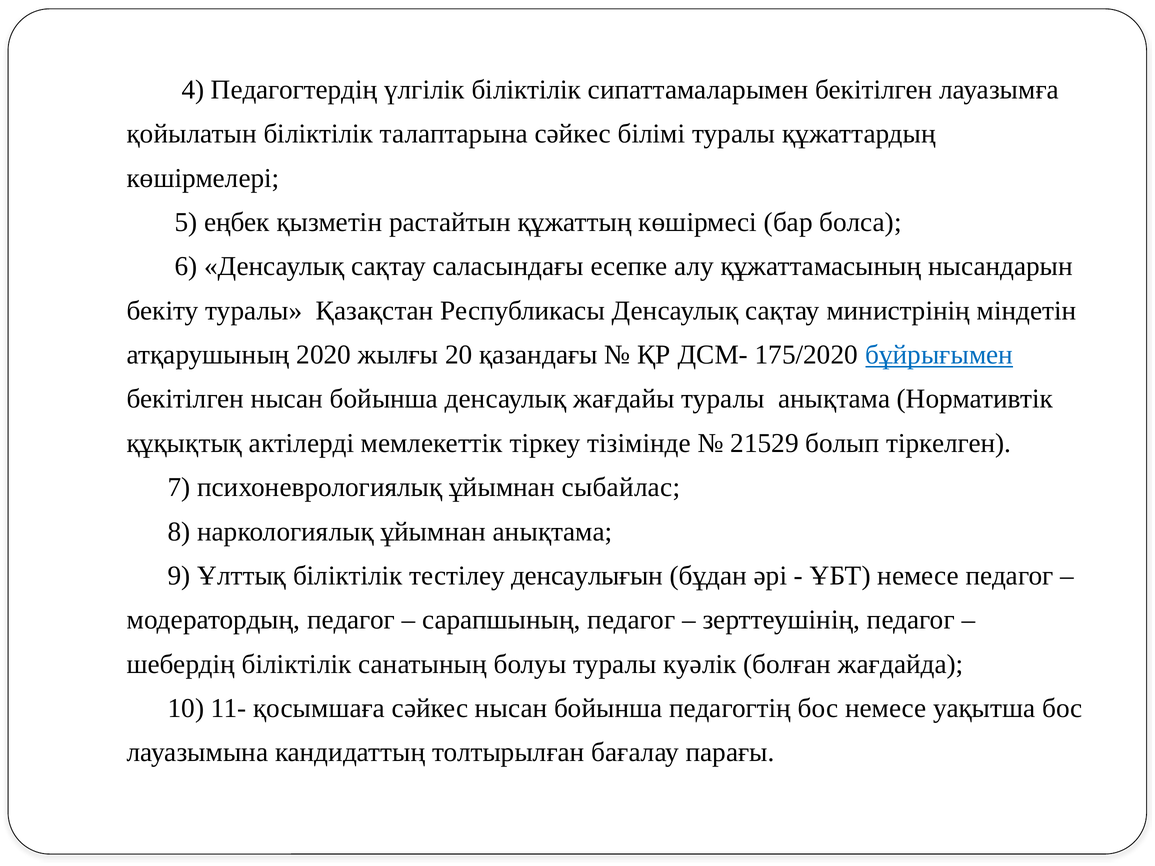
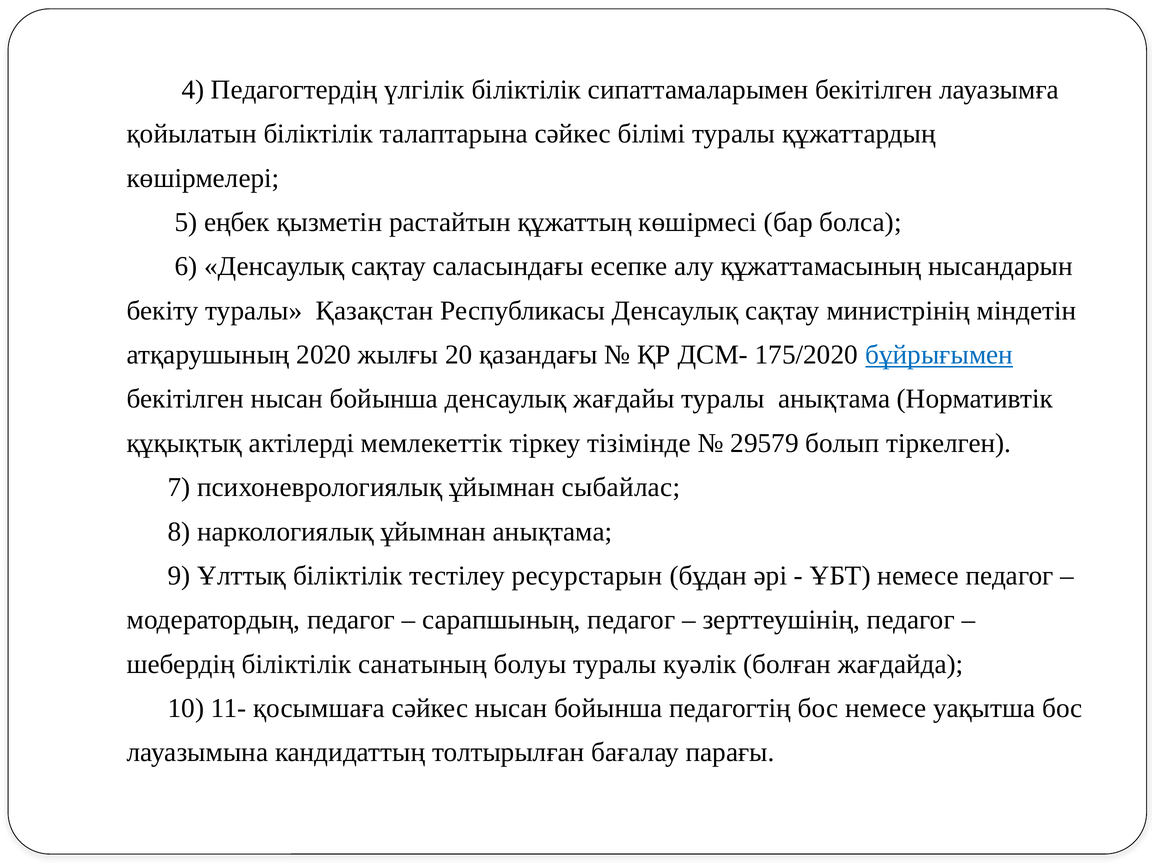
21529: 21529 -> 29579 (765, 443)
денсаулығын: денсаулығын -> ресурстарын (587, 576)
